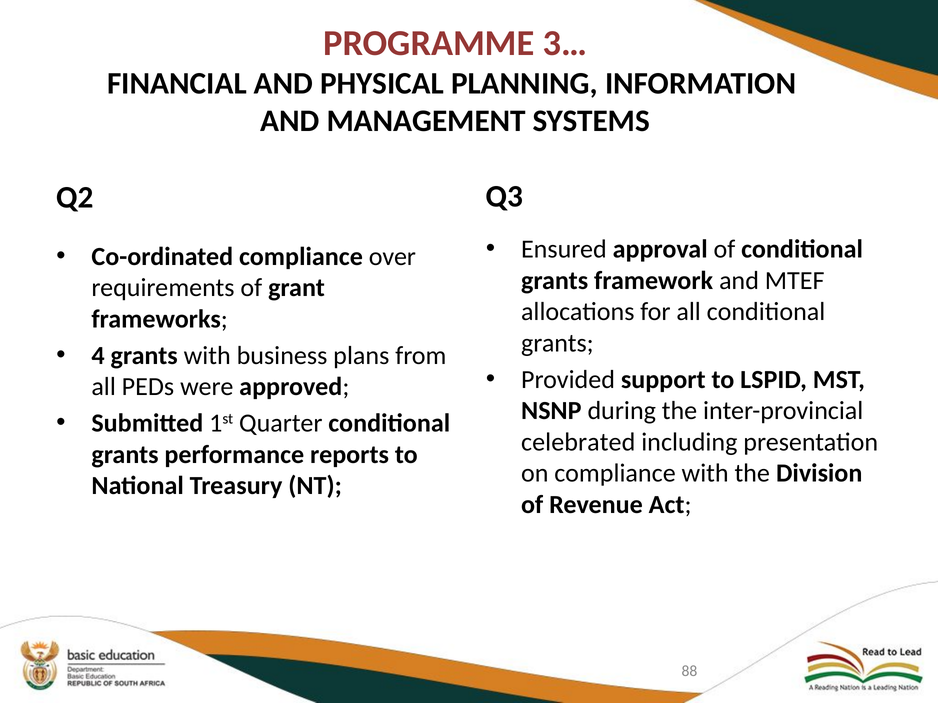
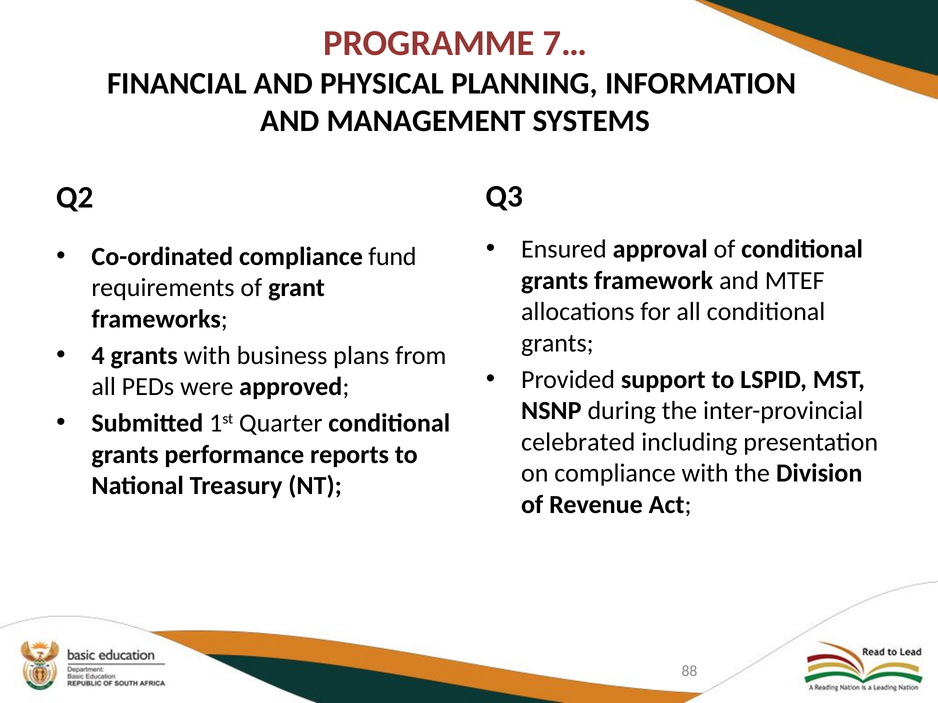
3…: 3… -> 7… (565, 43)
over: over -> fund (392, 257)
